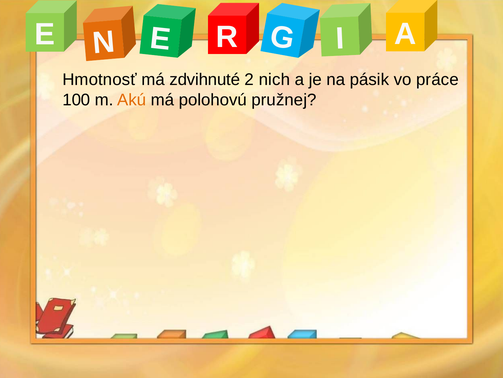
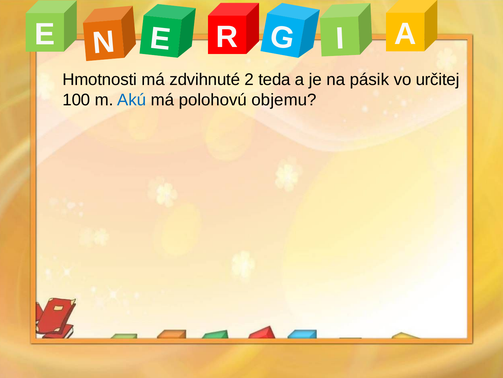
Hmotnosť: Hmotnosť -> Hmotnosti (100, 80)
nich: nich -> teda (275, 80)
práce: práce -> určitej (438, 80)
Akú colour: orange -> blue (132, 100)
pružnej: pružnej -> objemu (284, 100)
